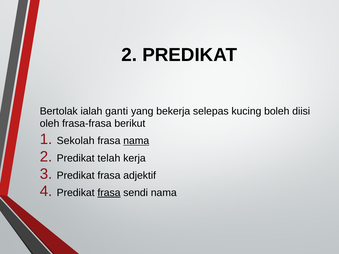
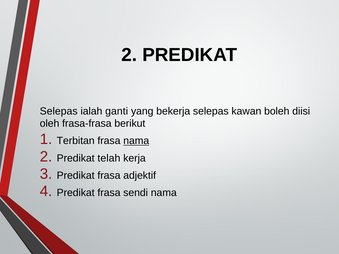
Bertolak: Bertolak -> Selepas (59, 111)
kucing: kucing -> kawan (246, 111)
Sekolah: Sekolah -> Terbitan (76, 141)
frasa underline: present -> none (109, 193)
